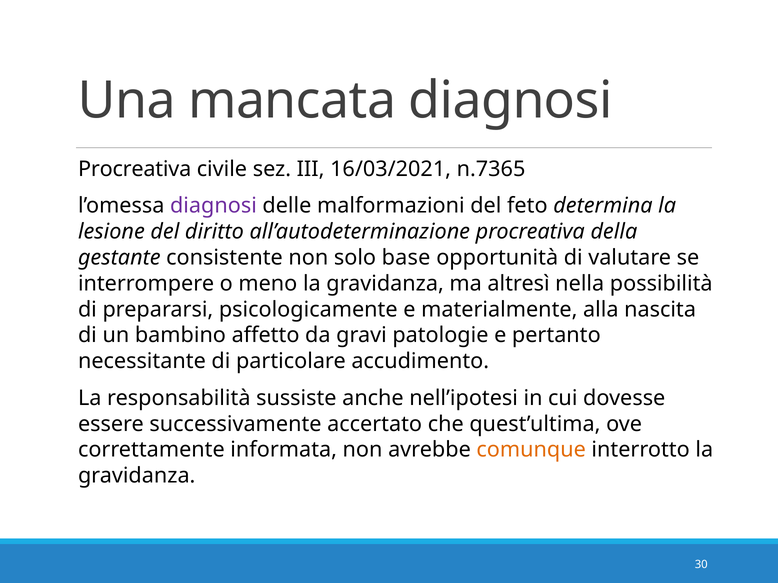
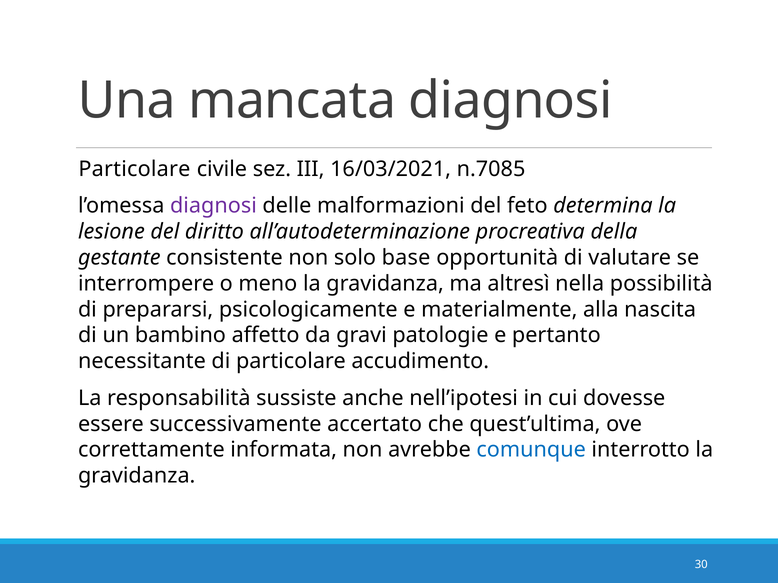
Procreativa: Procreativa -> Particolare (134, 169)
n.7365: n.7365 -> n.7085 (491, 169)
comunque colour: orange -> blue (531, 450)
